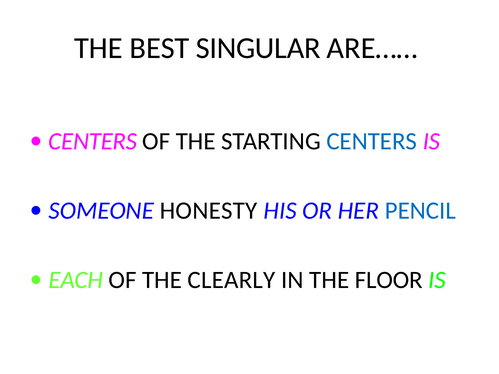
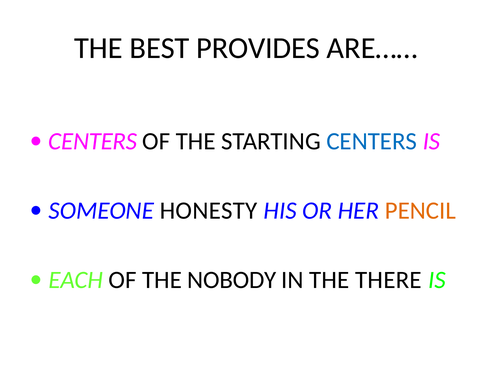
SINGULAR: SINGULAR -> PROVIDES (258, 48)
PENCIL colour: blue -> orange (420, 211)
CLEARLY: CLEARLY -> NOBODY (232, 280)
FLOOR: FLOOR -> THERE (388, 280)
